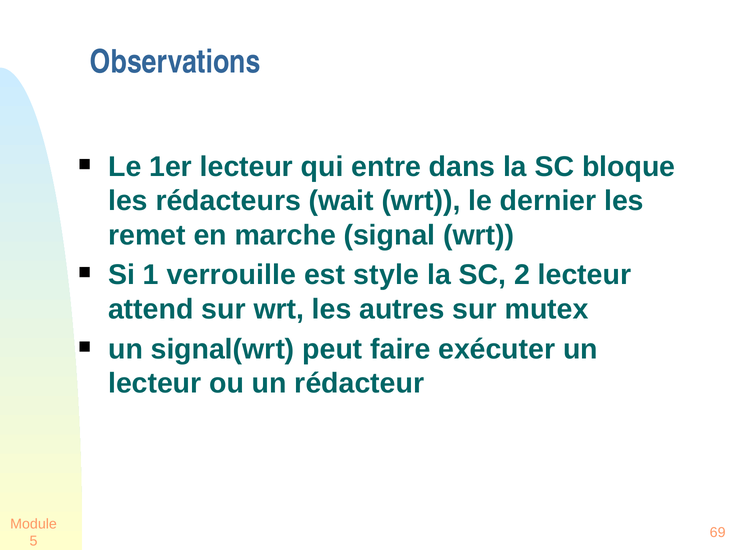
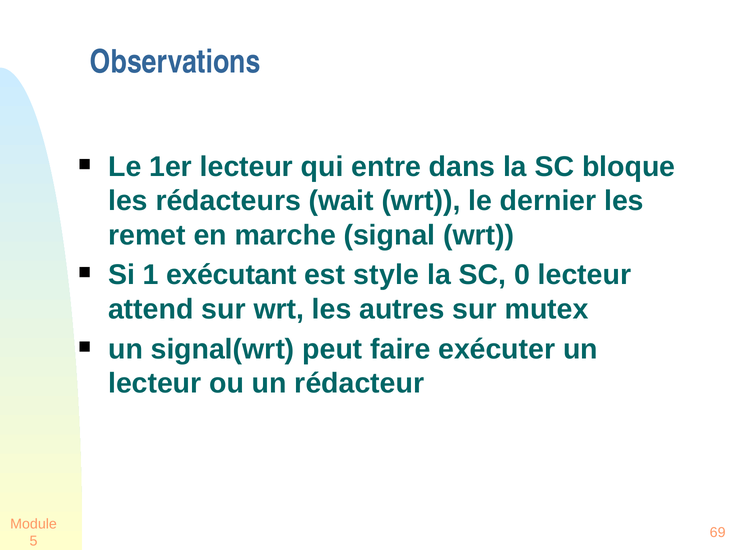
verrouille: verrouille -> exécutant (232, 275)
2: 2 -> 0 (522, 275)
